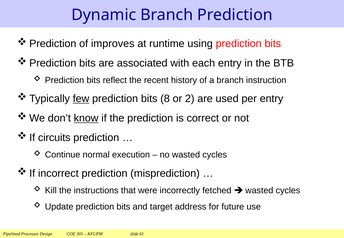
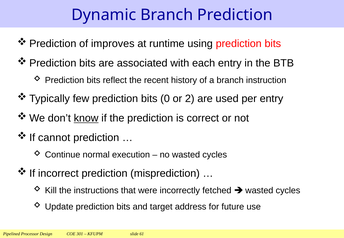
few underline: present -> none (81, 99)
8: 8 -> 0 (165, 99)
circuits: circuits -> cannot (54, 138)
